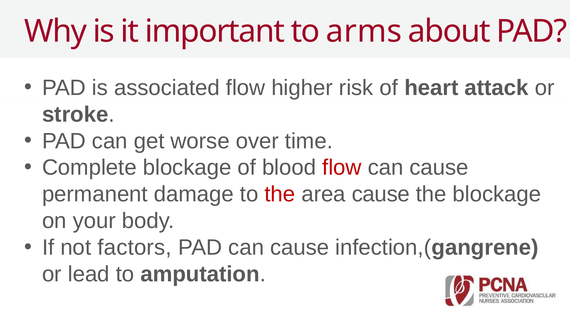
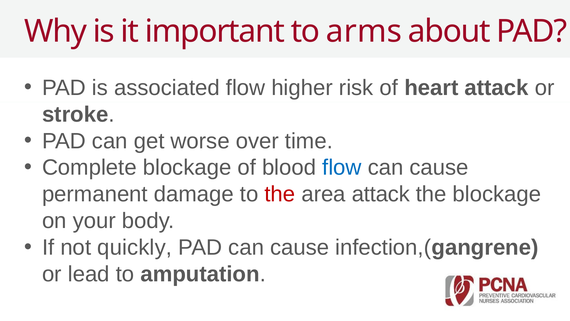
flow colour: red -> blue (342, 167)
area cause: cause -> attack (381, 194)
factors: factors -> quickly (135, 247)
